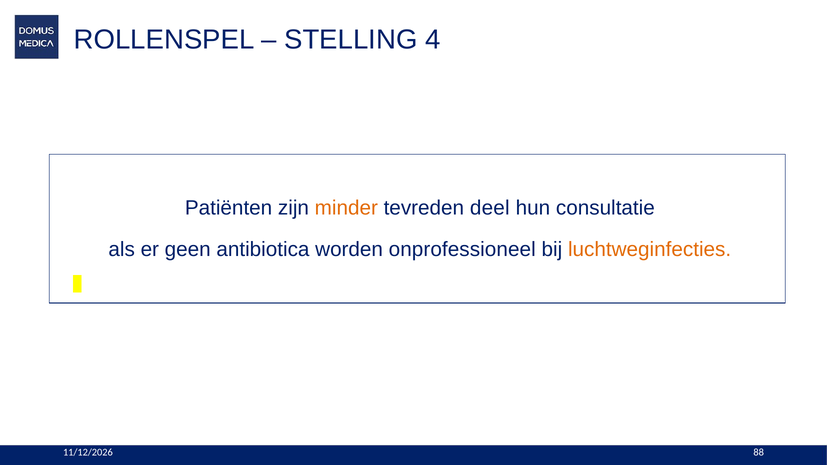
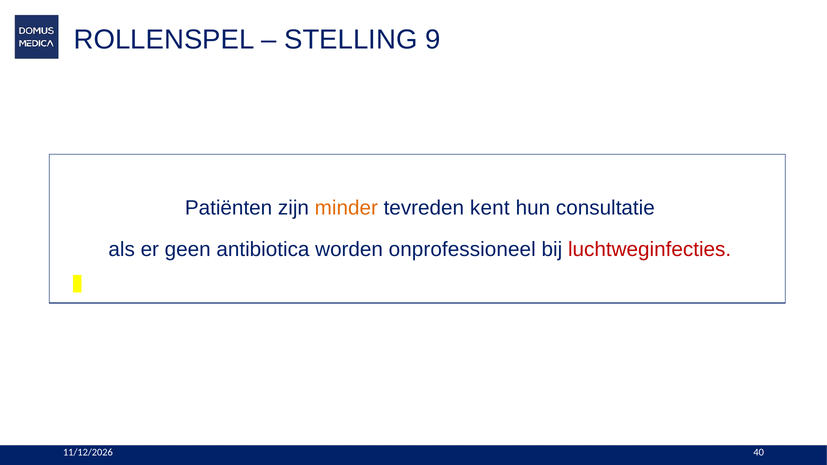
4: 4 -> 9 (433, 40)
deel: deel -> kent (490, 208)
luchtweginfecties colour: orange -> red (650, 249)
88: 88 -> 40 (759, 453)
